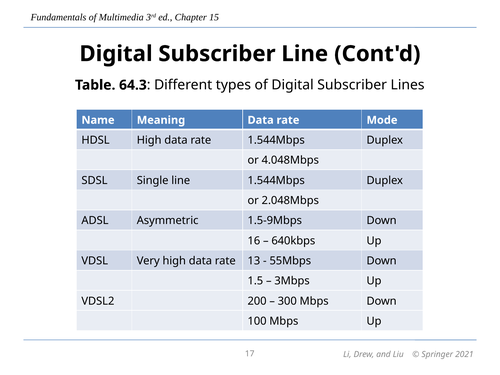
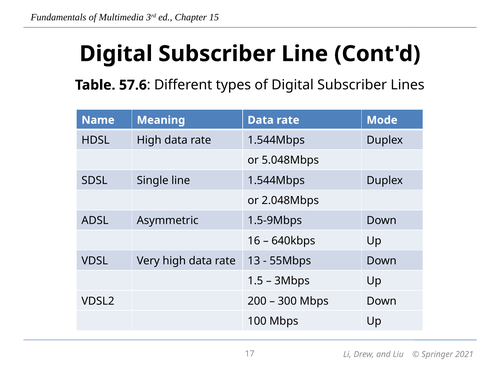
64.3: 64.3 -> 57.6 (133, 85)
4.048Mbps: 4.048Mbps -> 5.048Mbps (290, 160)
